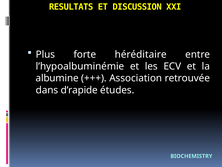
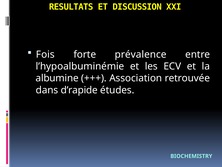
Plus: Plus -> Fois (45, 54)
héréditaire: héréditaire -> prévalence (141, 54)
